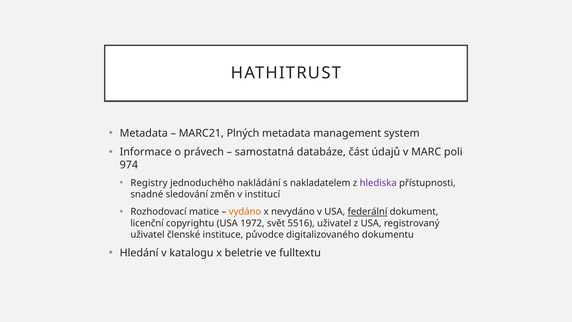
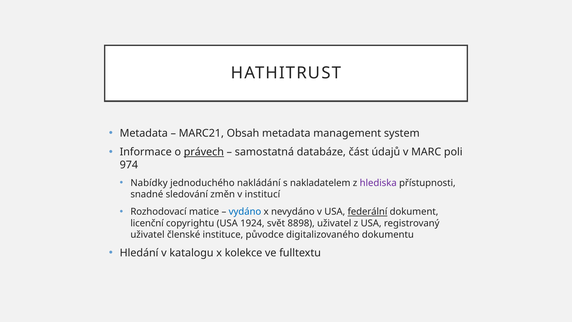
Plných: Plných -> Obsah (243, 133)
právech underline: none -> present (204, 152)
Registry: Registry -> Nabídky (149, 183)
vydáno colour: orange -> blue (245, 212)
1972: 1972 -> 1924 (252, 223)
5516: 5516 -> 8898 (301, 223)
beletrie: beletrie -> kolekce (244, 253)
